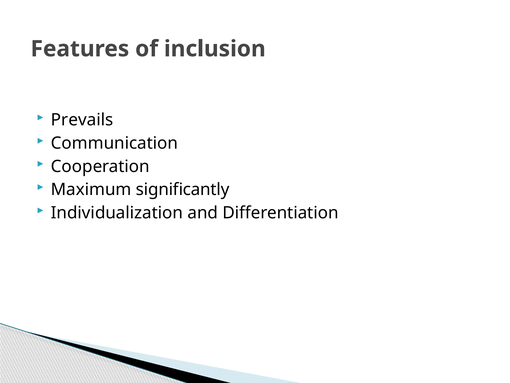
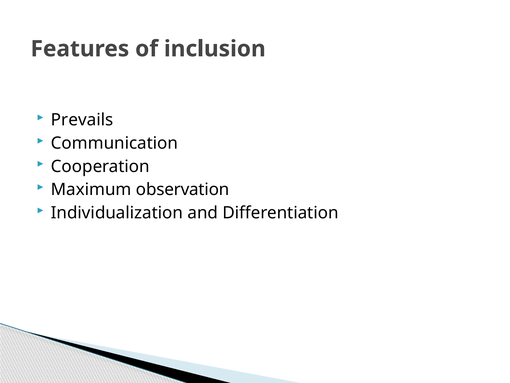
significantly: significantly -> observation (183, 189)
